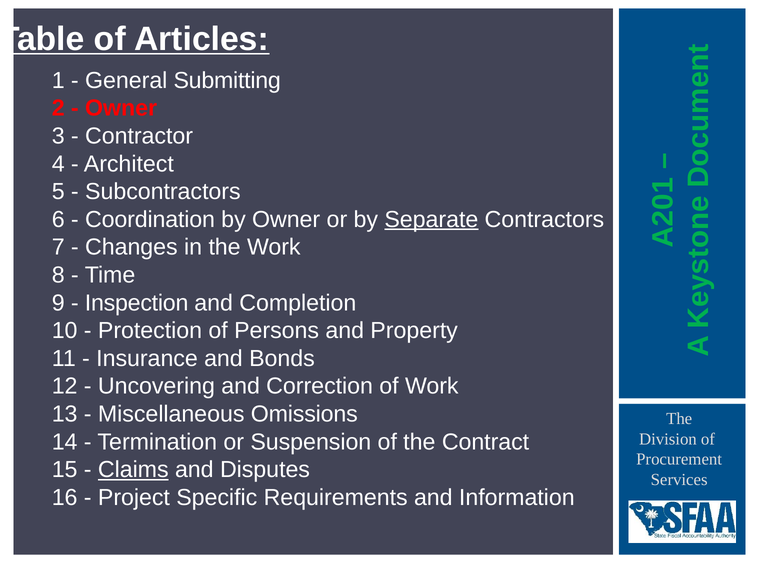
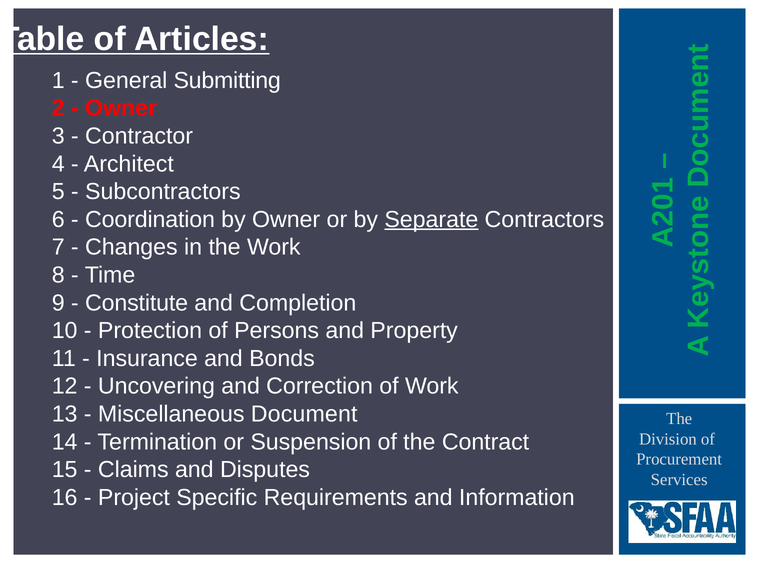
Inspection: Inspection -> Constitute (137, 303)
Omissions: Omissions -> Document (304, 414)
Claims underline: present -> none (133, 470)
